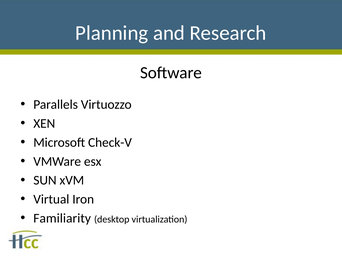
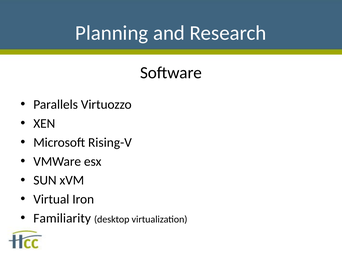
Check-V: Check-V -> Rising-V (110, 143)
